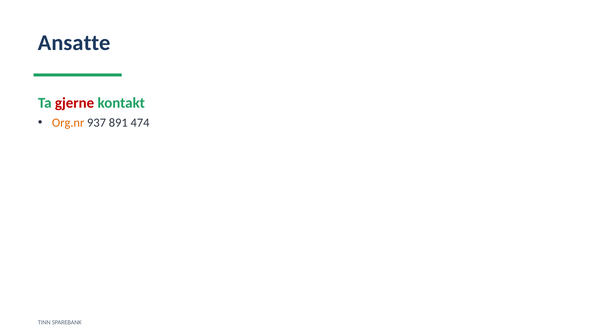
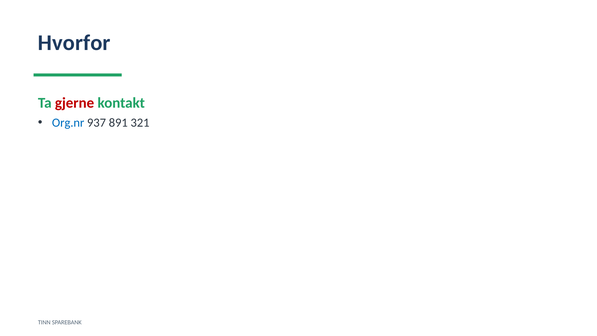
Ansatte: Ansatte -> Hvorfor (74, 43)
Org.nr colour: orange -> blue (68, 123)
474: 474 -> 321 (140, 123)
